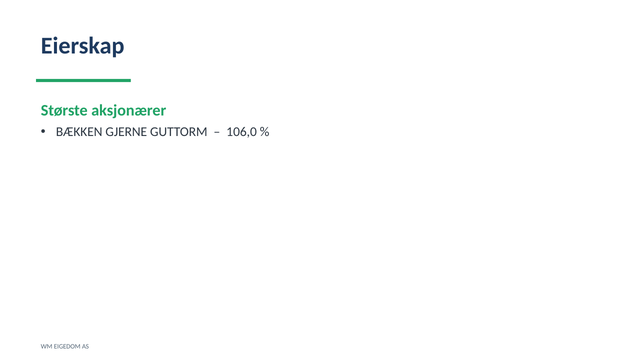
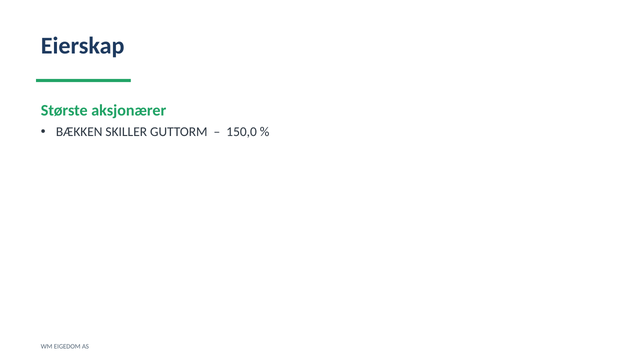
GJERNE: GJERNE -> SKILLER (126, 132)
106,0: 106,0 -> 150,0 (242, 132)
